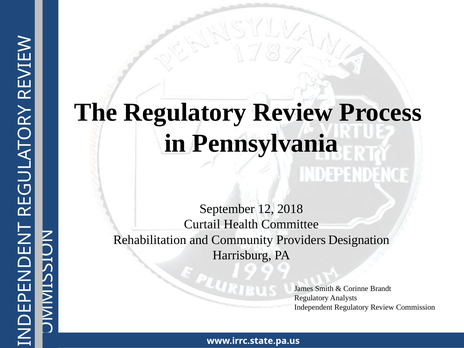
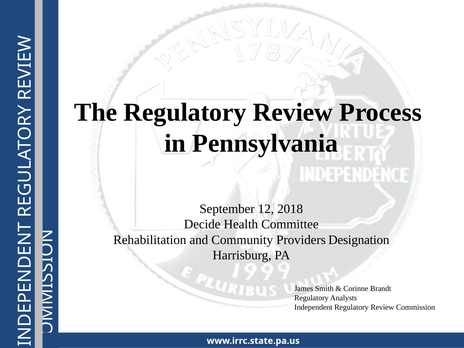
Curtail: Curtail -> Decide (202, 224)
